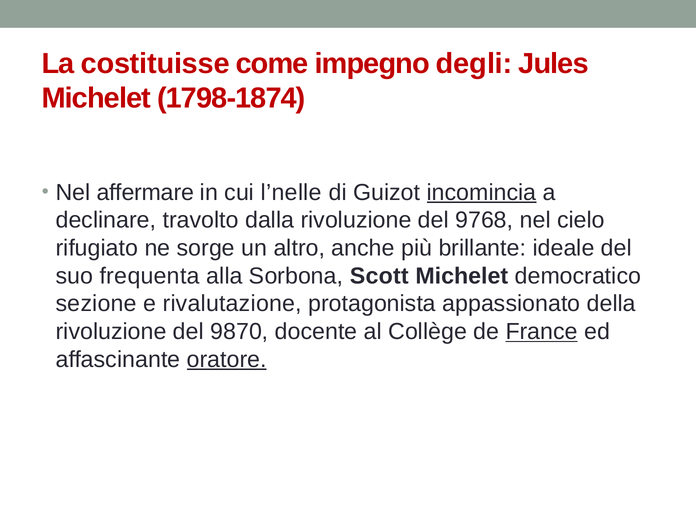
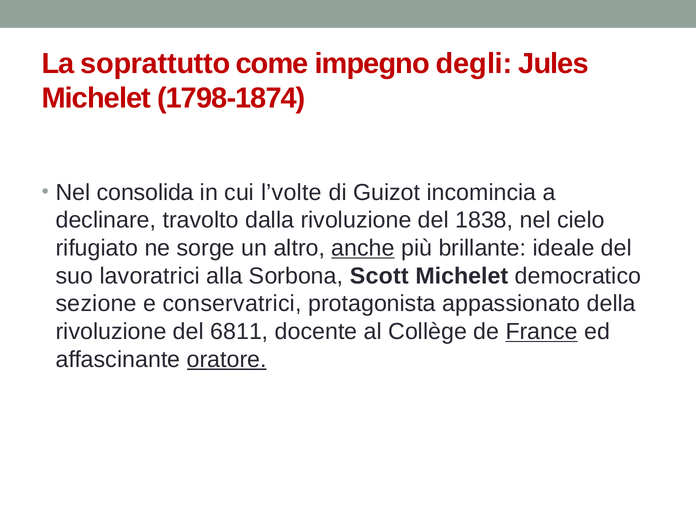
costituisse: costituisse -> soprattutto (155, 63)
affermare: affermare -> consolida (145, 192)
l’nelle: l’nelle -> l’volte (291, 192)
incomincia underline: present -> none (482, 192)
9768: 9768 -> 1838 (484, 220)
anche underline: none -> present (363, 248)
frequenta: frequenta -> lavoratrici (150, 276)
rivalutazione: rivalutazione -> conservatrici (232, 304)
9870: 9870 -> 6811 (239, 332)
